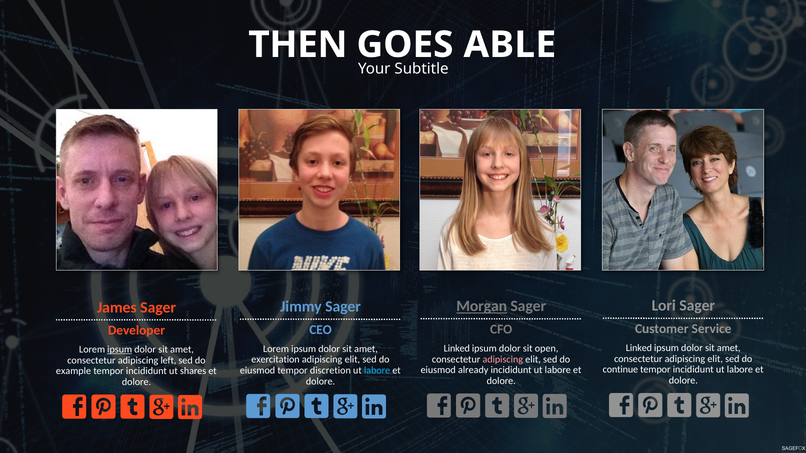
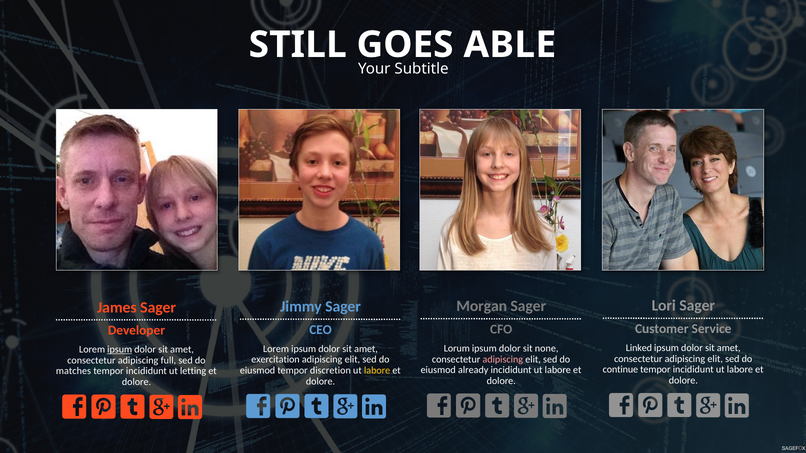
THEN: THEN -> STILL (298, 45)
Morgan underline: present -> none (482, 307)
Linked: Linked -> Lorum (457, 349)
open: open -> none (547, 349)
left: left -> full (168, 361)
labore colour: light blue -> yellow (377, 371)
example: example -> matches (74, 371)
shares: shares -> letting (193, 371)
